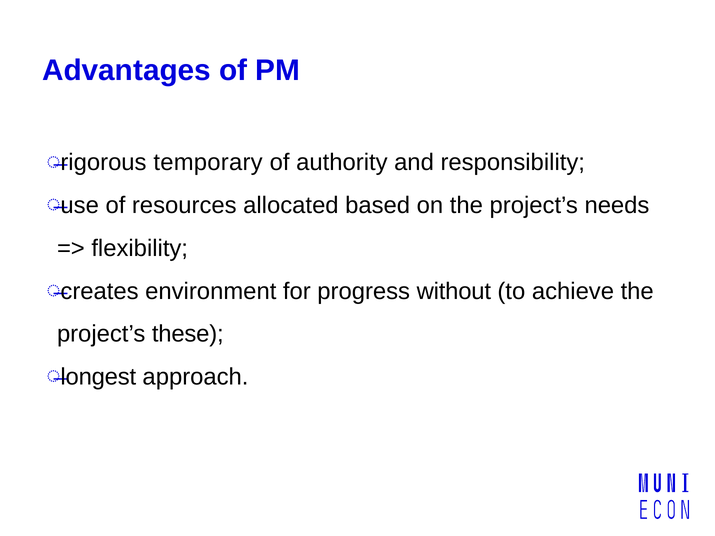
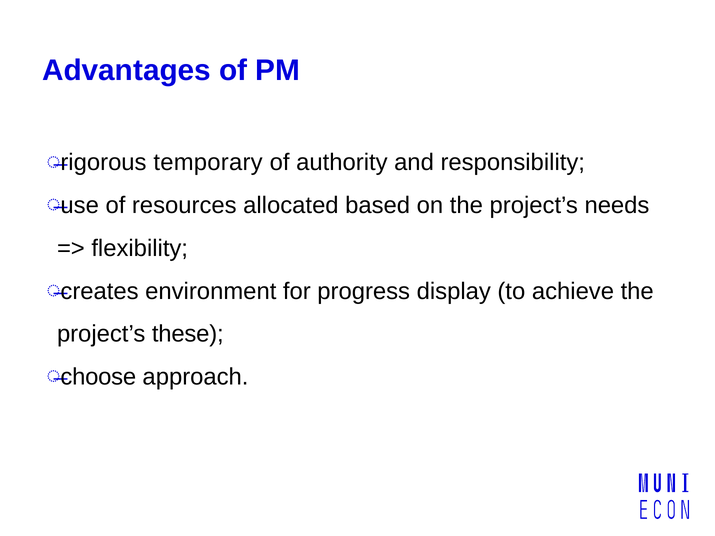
without: without -> display (454, 291)
longest: longest -> choose (98, 377)
